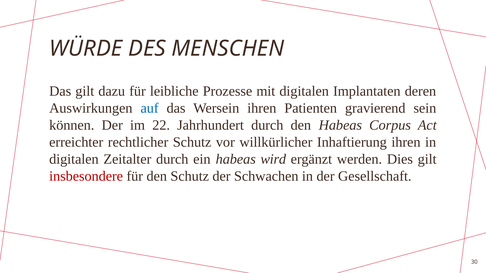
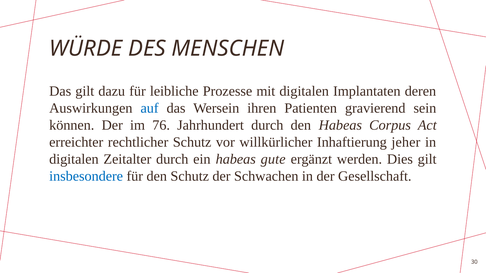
22: 22 -> 76 (161, 125)
Inhaftierung ihren: ihren -> jeher (406, 142)
wird: wird -> gute (273, 159)
insbesondere colour: red -> blue (86, 176)
